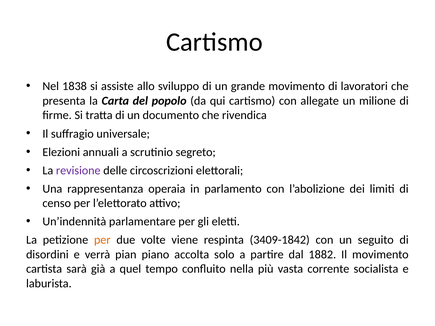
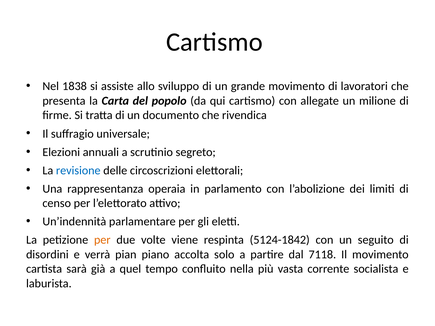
revisione colour: purple -> blue (78, 171)
3409-1842: 3409-1842 -> 5124-1842 (280, 240)
1882: 1882 -> 7118 (322, 255)
